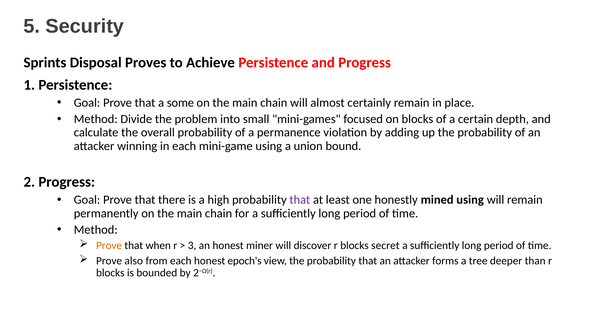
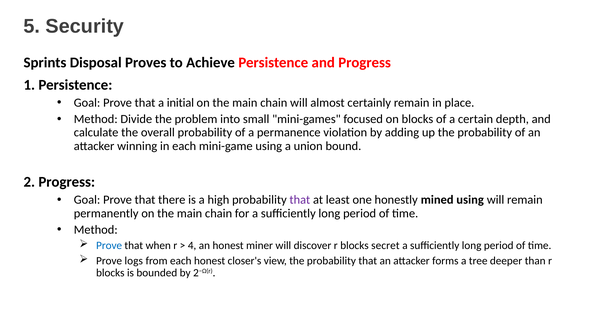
some: some -> initial (180, 103)
Prove colour: orange -> blue (109, 246)
3: 3 -> 4 (192, 246)
also: also -> logs (134, 261)
epoch's: epoch's -> closer's (245, 261)
